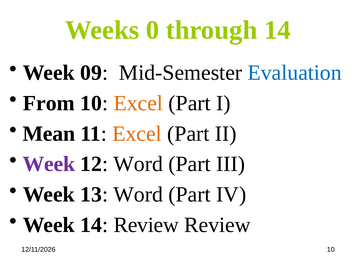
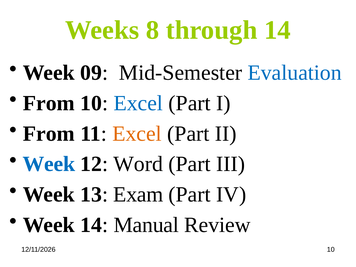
0: 0 -> 8 (153, 30)
Excel colour: orange -> blue (138, 103)
Mean: Mean -> From (49, 134)
Week colour: purple -> blue (49, 164)
13 Word: Word -> Exam (138, 194)
14 Review: Review -> Manual (146, 225)
